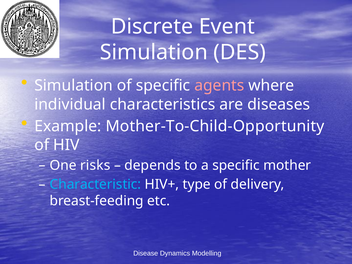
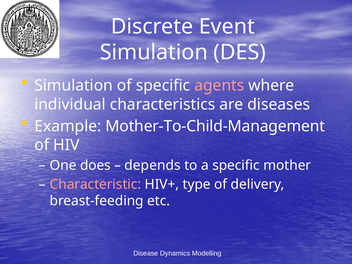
Mother-To-Child-Opportunity: Mother-To-Child-Opportunity -> Mother-To-Child-Management (215, 126)
risks: risks -> does (95, 165)
Characteristic colour: light blue -> pink (95, 184)
